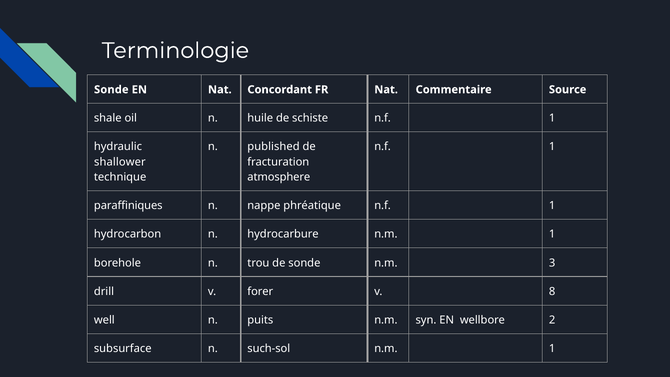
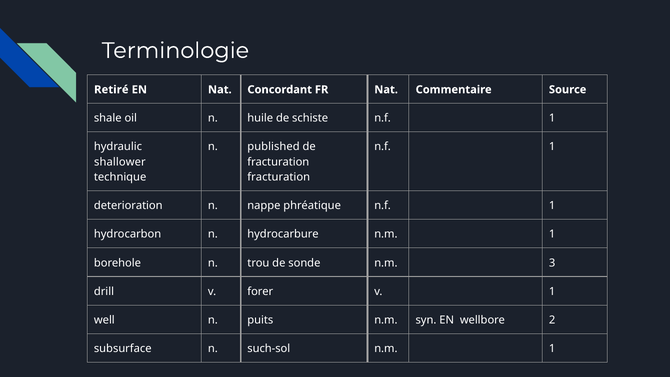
Sonde: Sonde -> Retiré (111, 90)
atmosphere: atmosphere -> fracturation (279, 177)
paraffiniques: paraffiniques -> deterioration (128, 206)
v 8: 8 -> 1 (552, 291)
